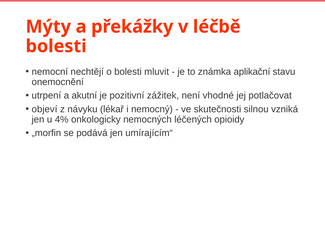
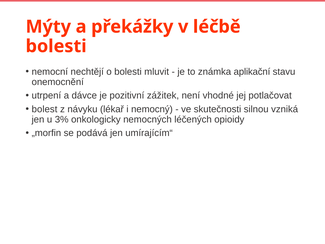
akutní: akutní -> dávce (84, 95)
objeví: objeví -> bolest (45, 109)
4%: 4% -> 3% (62, 119)
